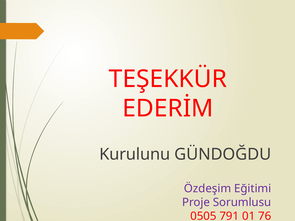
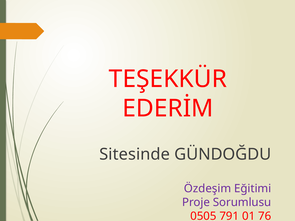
Kurulunu: Kurulunu -> Sitesinde (135, 155)
